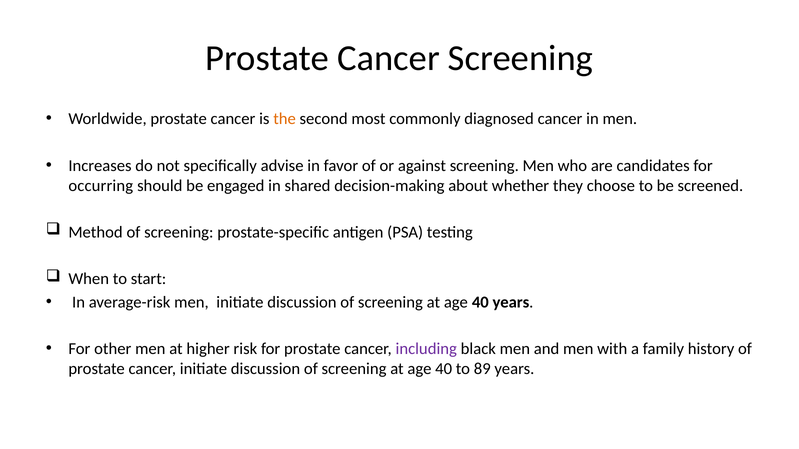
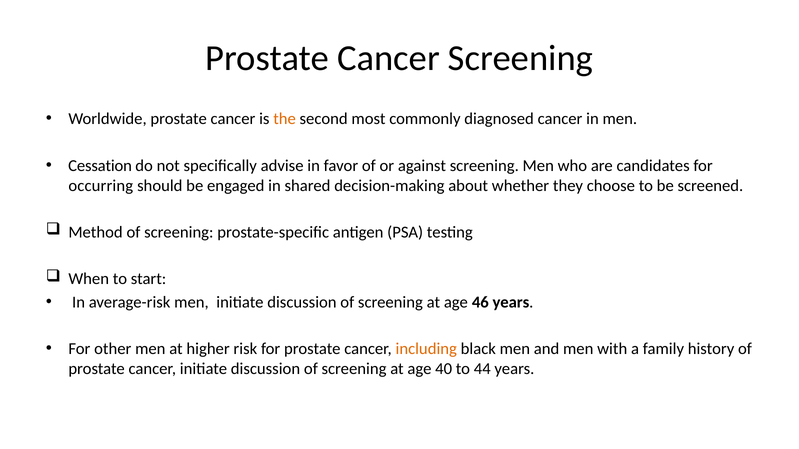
Increases: Increases -> Cessation (100, 166)
40: 40 -> 46 (480, 302)
including colour: purple -> orange (426, 349)
89: 89 -> 44 (482, 369)
